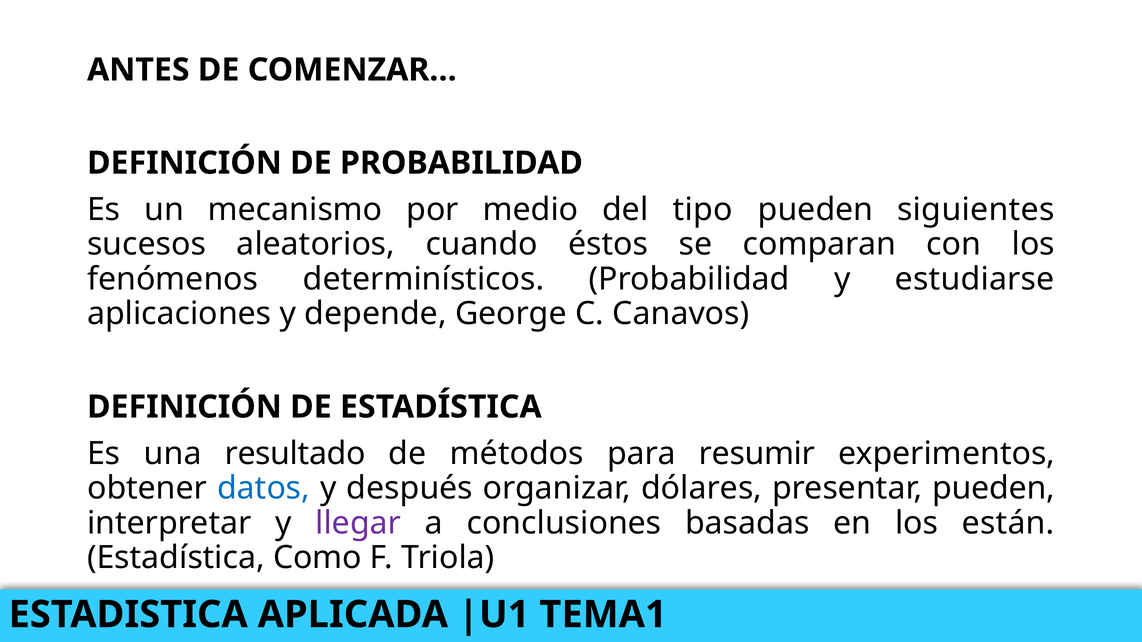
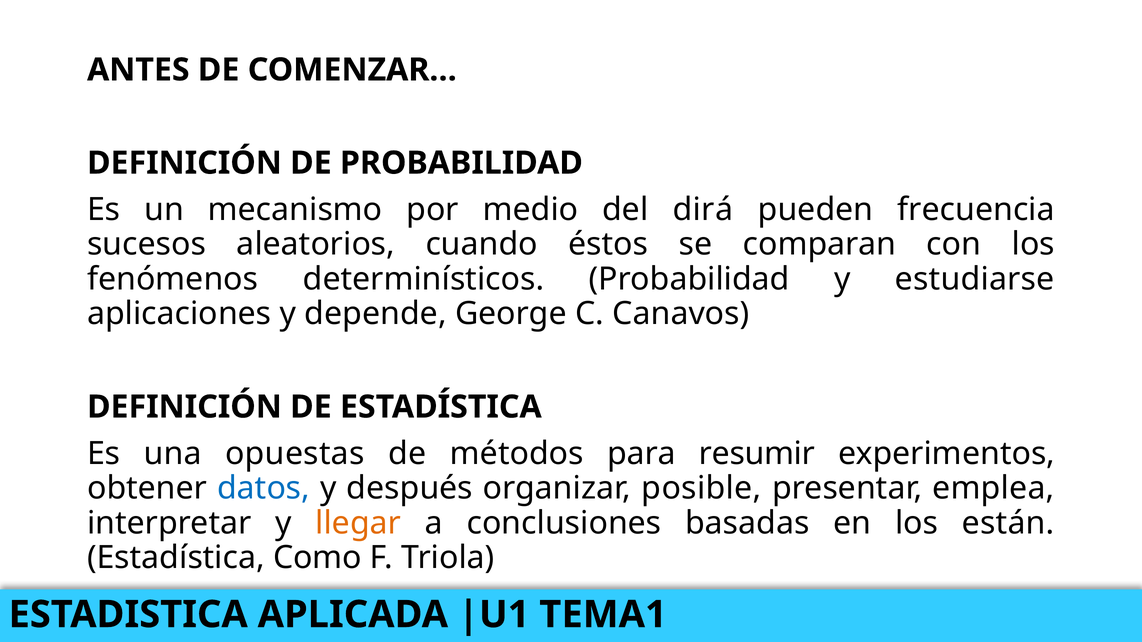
tipo: tipo -> dirá (703, 210)
siguientes: siguientes -> frecuencia (976, 210)
resultado: resultado -> opuestas (295, 454)
dólares: dólares -> posible (701, 489)
presentar pueden: pueden -> emplea (993, 489)
llegar colour: purple -> orange (358, 523)
